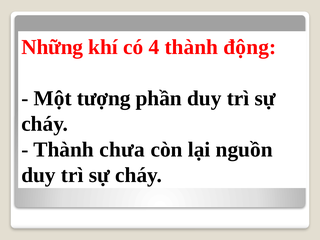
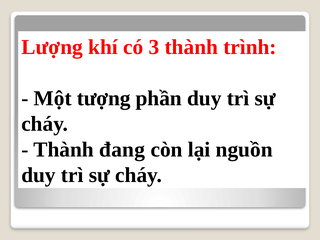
Những: Những -> Lượng (52, 47)
4: 4 -> 3 (154, 47)
động: động -> trình (250, 47)
chưa: chưa -> đang (122, 150)
